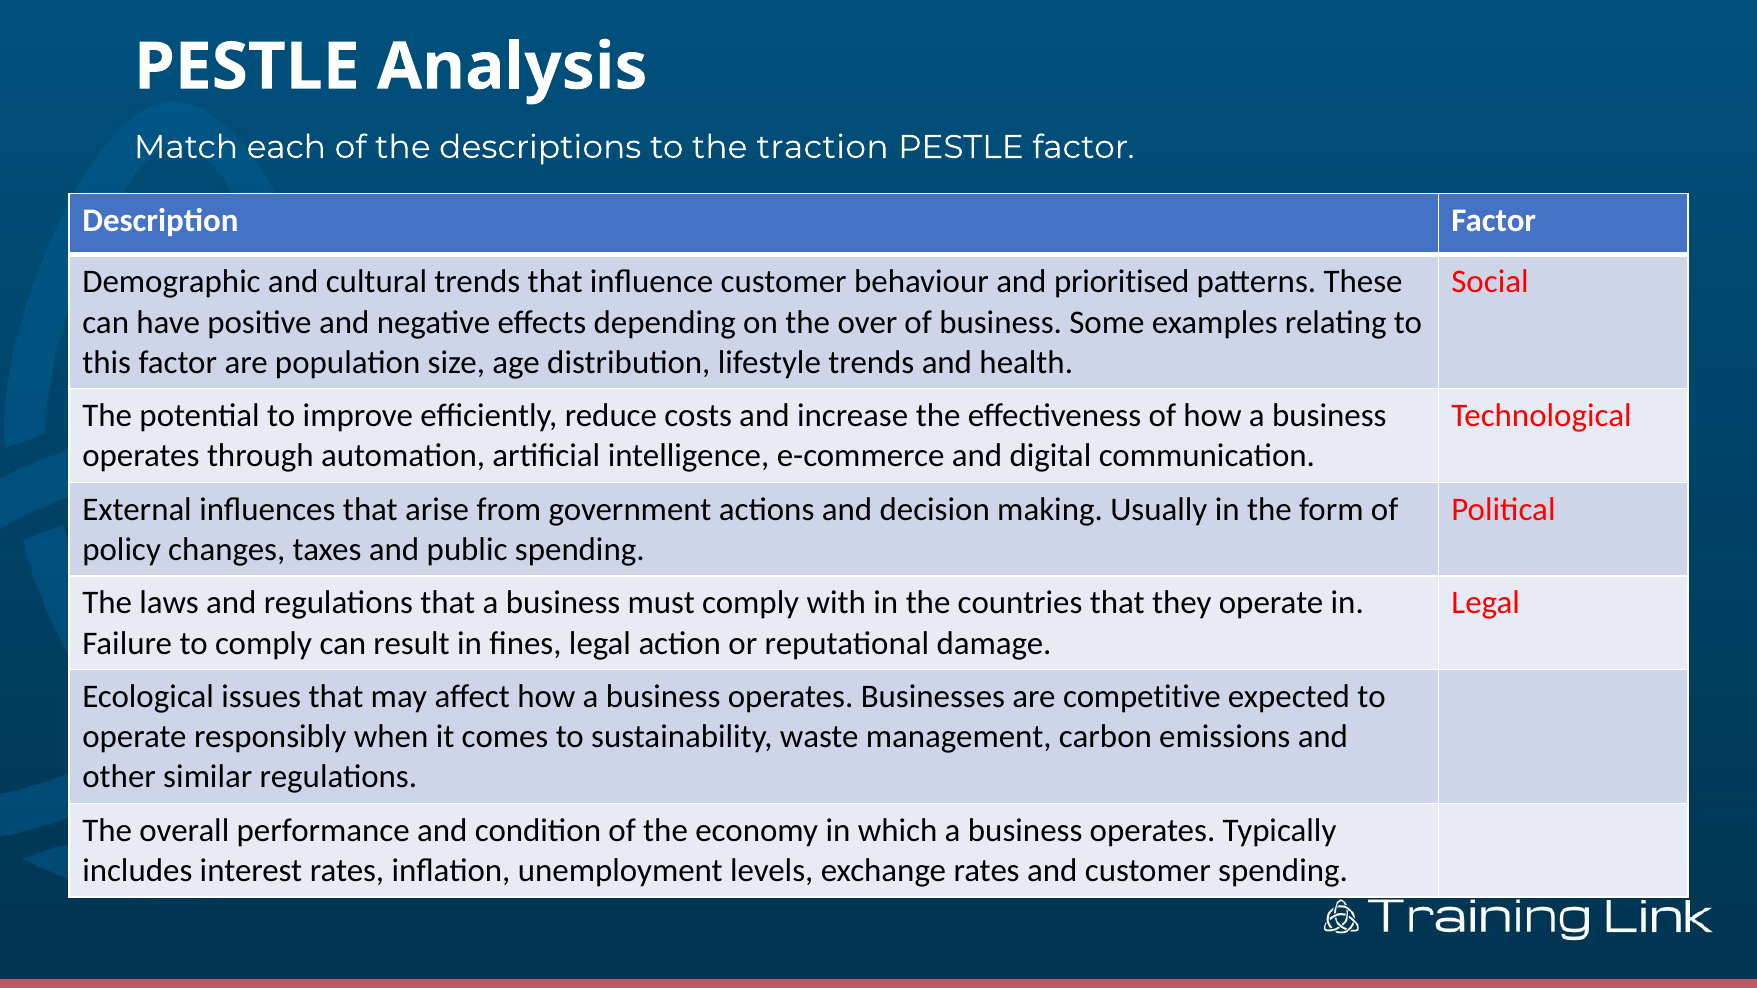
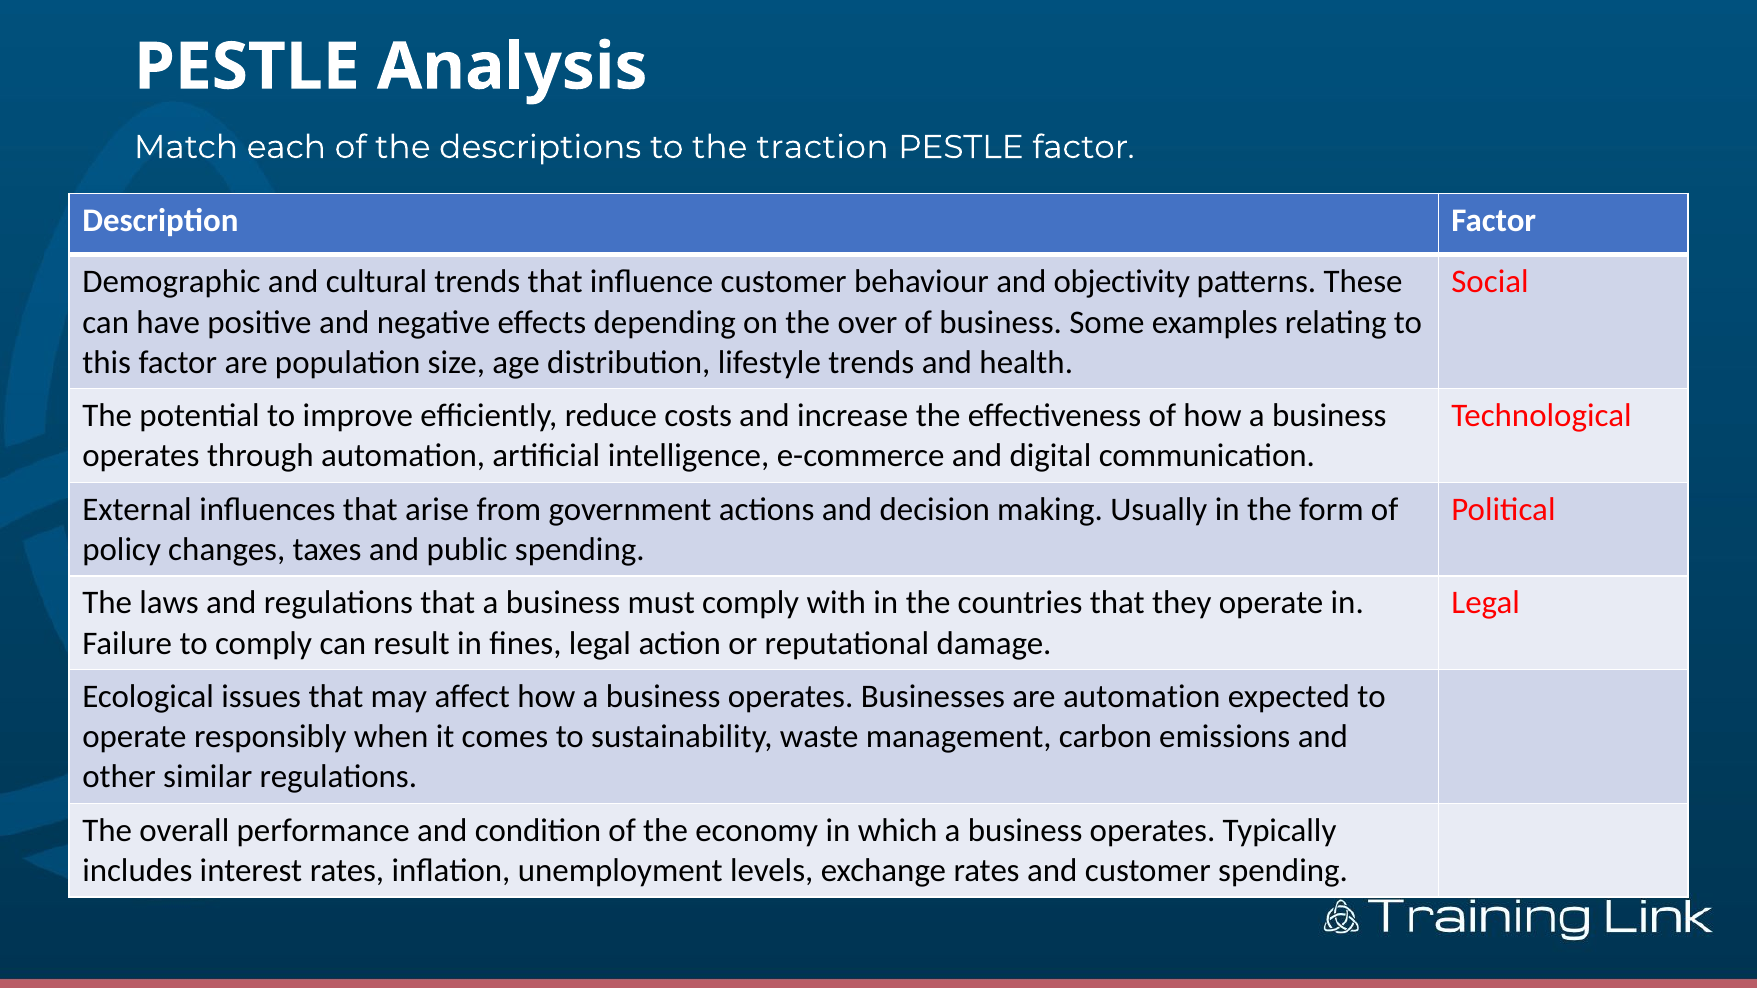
prioritised: prioritised -> objectivity (1122, 282)
are competitive: competitive -> automation (1142, 697)
